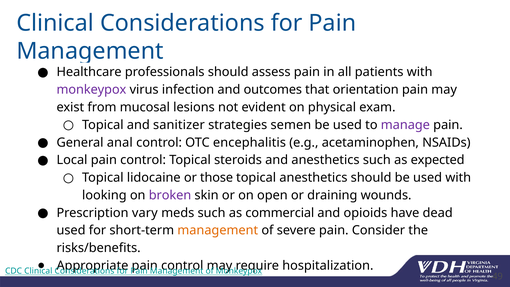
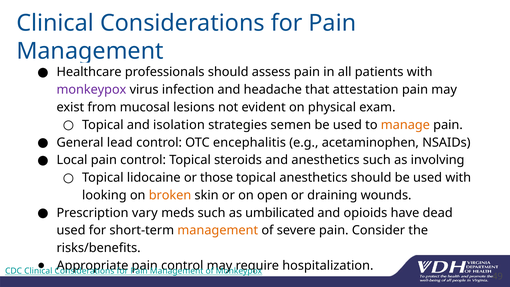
outcomes: outcomes -> headache (273, 90)
orientation: orientation -> attestation (366, 90)
sanitizer: sanitizer -> isolation (179, 125)
manage colour: purple -> orange (405, 125)
anal: anal -> lead (120, 142)
expected: expected -> involving (438, 160)
broken colour: purple -> orange (170, 195)
commercial: commercial -> umbilicated (280, 213)
